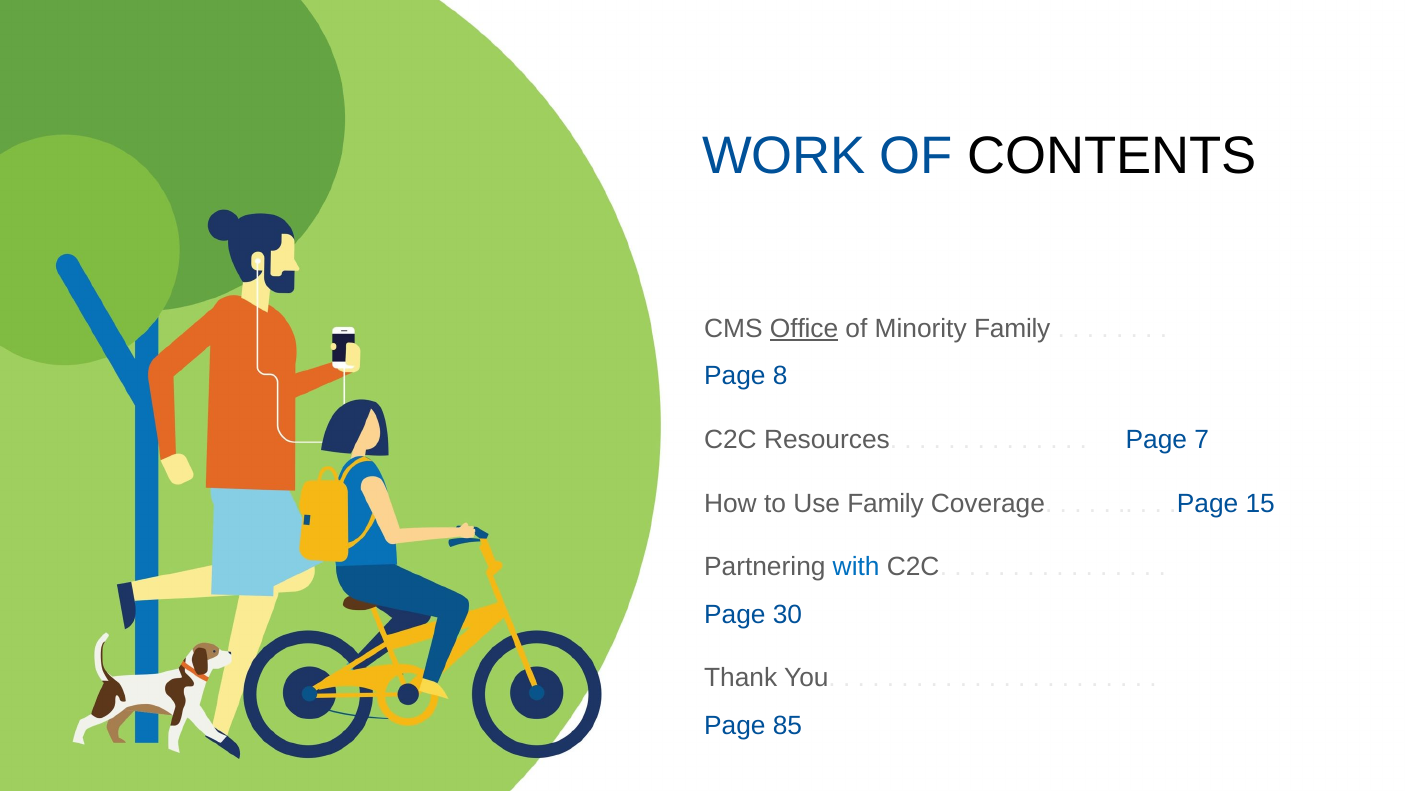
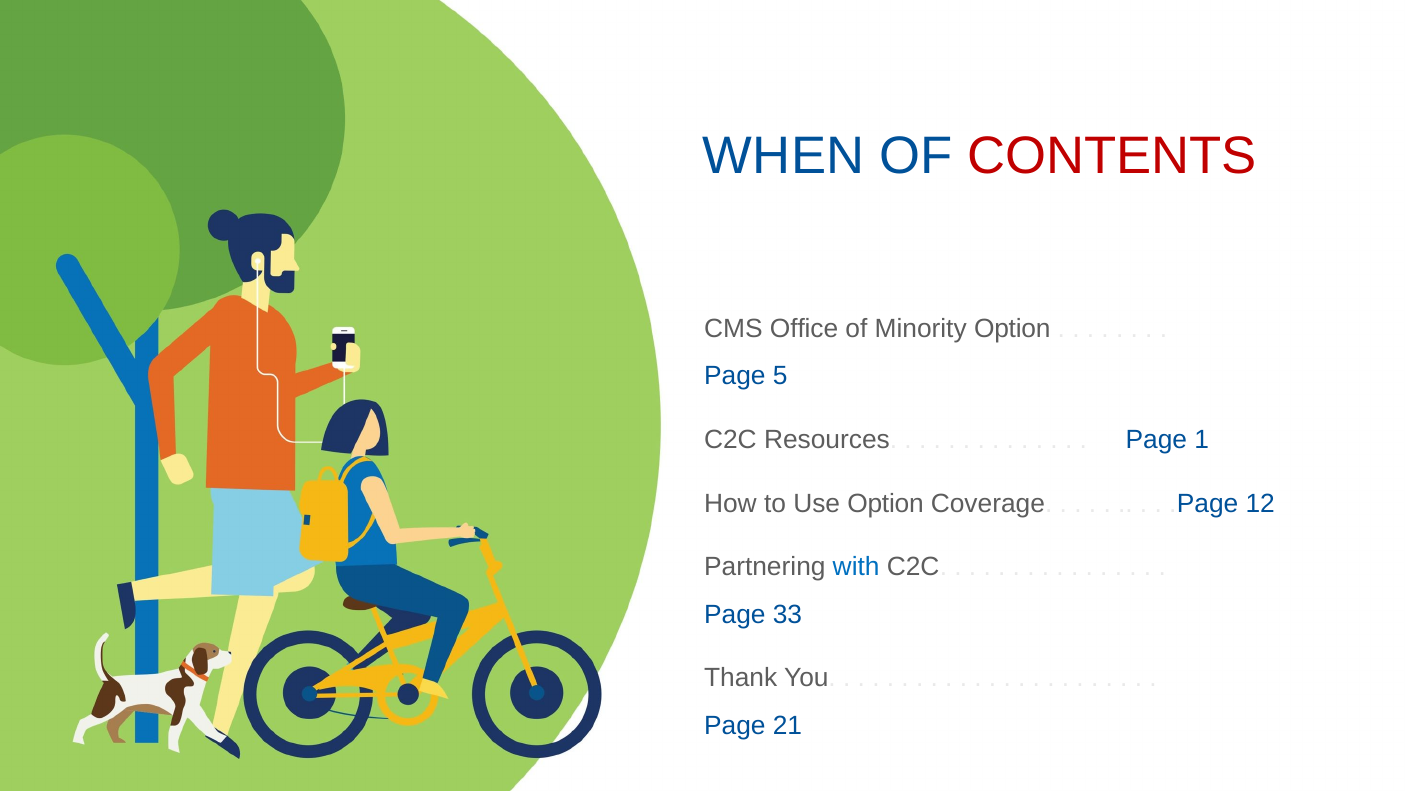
WORK: WORK -> WHEN (784, 156)
CONTENTS colour: black -> red (1112, 156)
Office underline: present -> none (804, 328)
Minority Family: Family -> Option (1012, 328)
8: 8 -> 5 (780, 376)
7: 7 -> 1 (1202, 439)
Use Family: Family -> Option (886, 503)
15: 15 -> 12 (1260, 503)
30: 30 -> 33 (787, 614)
85: 85 -> 21 (787, 725)
